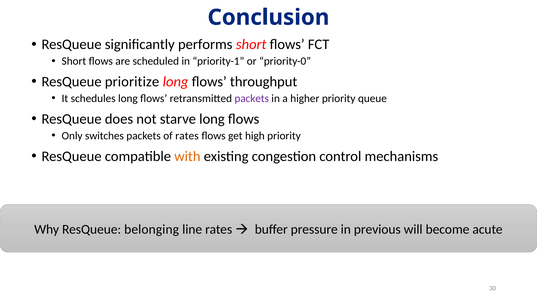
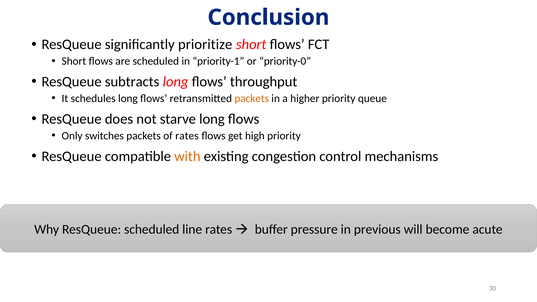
performs: performs -> prioritize (205, 44)
prioritize: prioritize -> subtracts (132, 82)
packets colour: purple -> orange (252, 98)
ResQueue belonging: belonging -> scheduled (152, 229)
